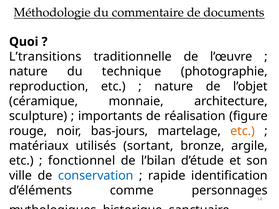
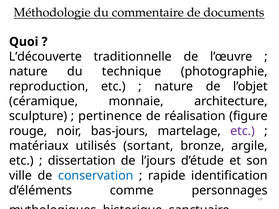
L’transitions: L’transitions -> L’découverte (45, 57)
importants: importants -> pertinence (110, 116)
etc colour: orange -> purple (243, 131)
fonctionnel: fonctionnel -> dissertation (82, 161)
l’bilan: l’bilan -> l’jours (158, 161)
